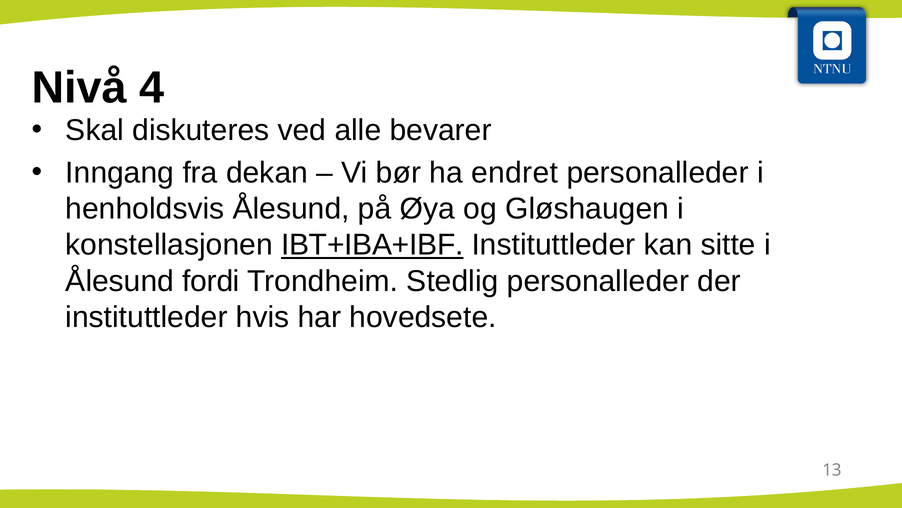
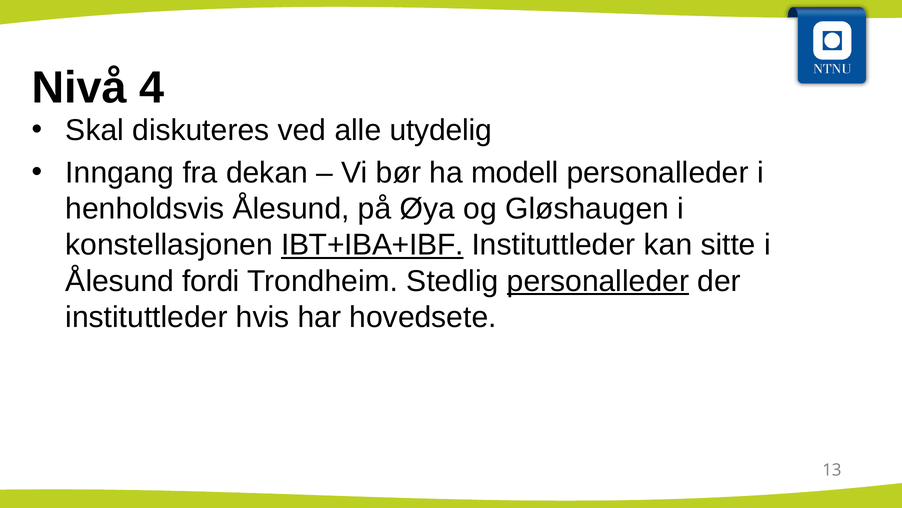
bevarer: bevarer -> utydelig (441, 130)
endret: endret -> modell (515, 172)
personalleder underline: none -> present (598, 281)
